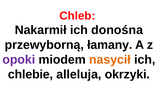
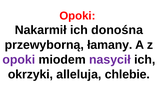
Chleb: Chleb -> Opoki (77, 16)
nasycił colour: orange -> purple (110, 60)
chlebie: chlebie -> okrzyki (30, 74)
okrzyki: okrzyki -> chlebie (127, 74)
